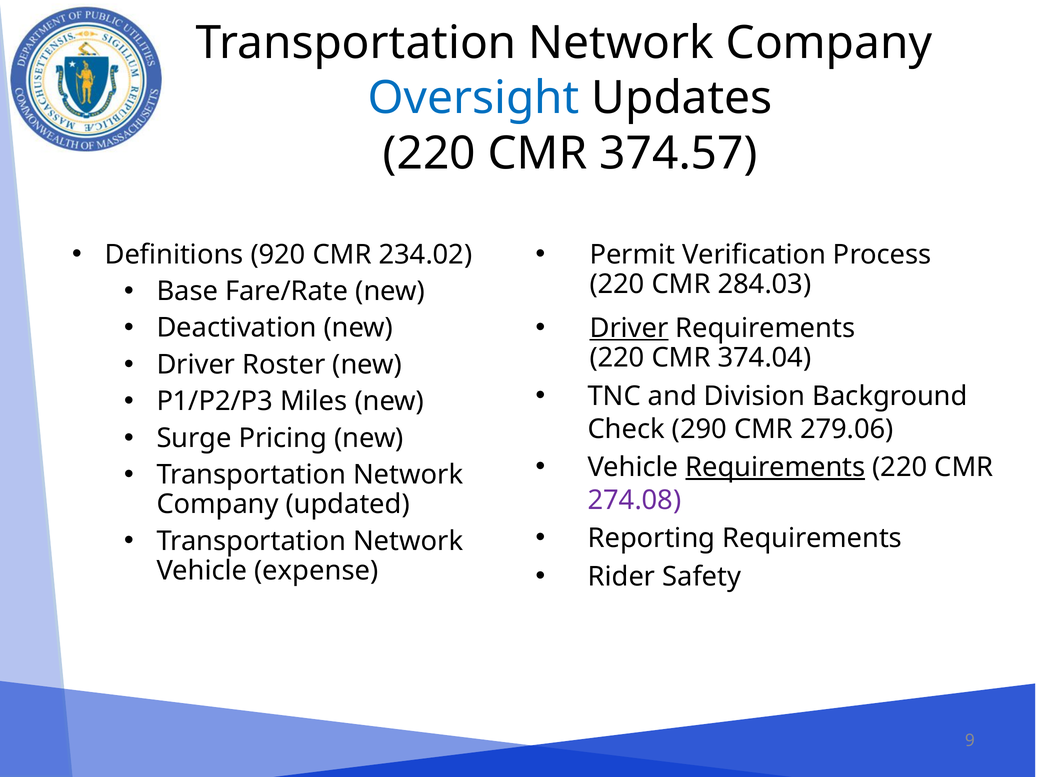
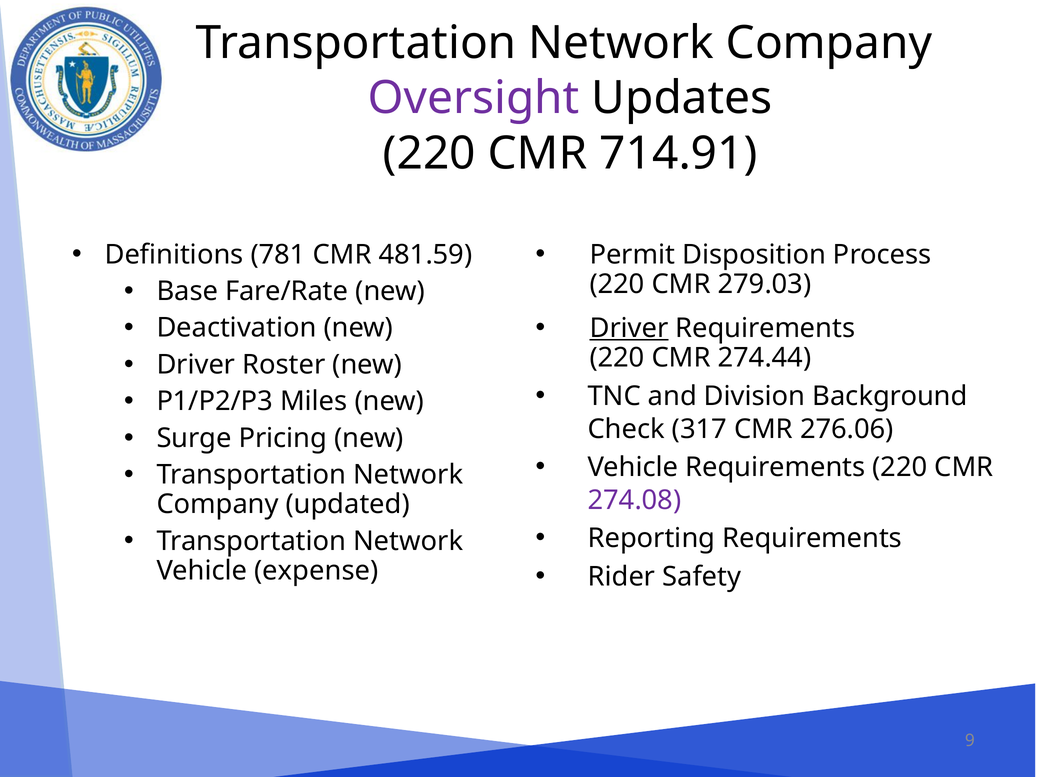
Oversight colour: blue -> purple (474, 98)
374.57: 374.57 -> 714.91 (678, 154)
920: 920 -> 781 (278, 255)
234.02: 234.02 -> 481.59 (425, 255)
Verification: Verification -> Disposition (754, 255)
284.03: 284.03 -> 279.03 (764, 284)
374.04: 374.04 -> 274.44 (764, 358)
290: 290 -> 317 (699, 429)
279.06: 279.06 -> 276.06 (847, 429)
Requirements underline: present -> none (775, 468)
